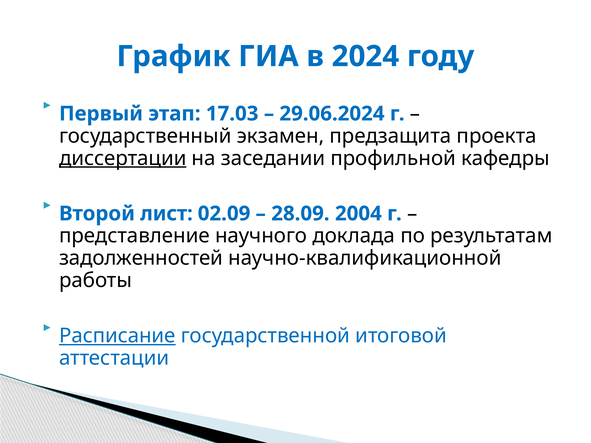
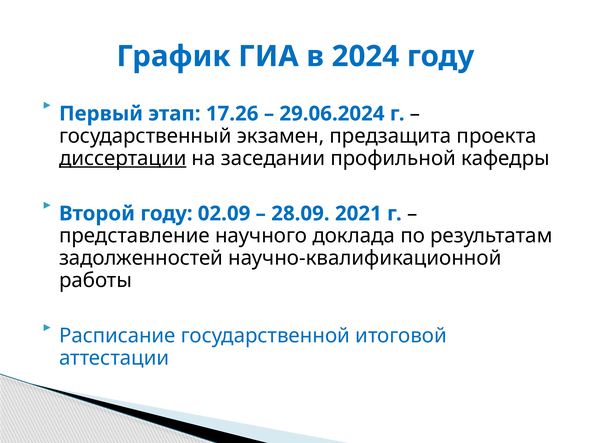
17.03: 17.03 -> 17.26 (232, 114)
Второй лист: лист -> году (166, 214)
2004: 2004 -> 2021 (358, 214)
Расписание underline: present -> none (117, 336)
